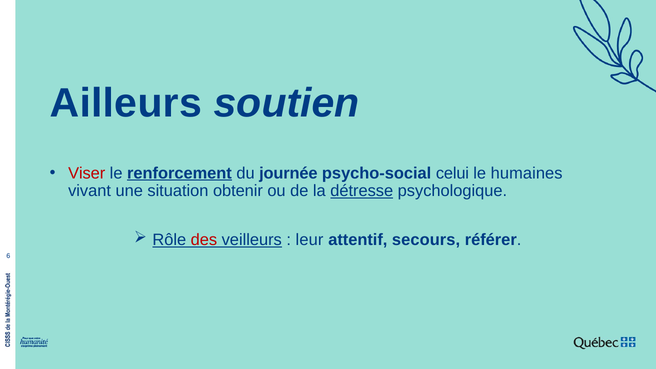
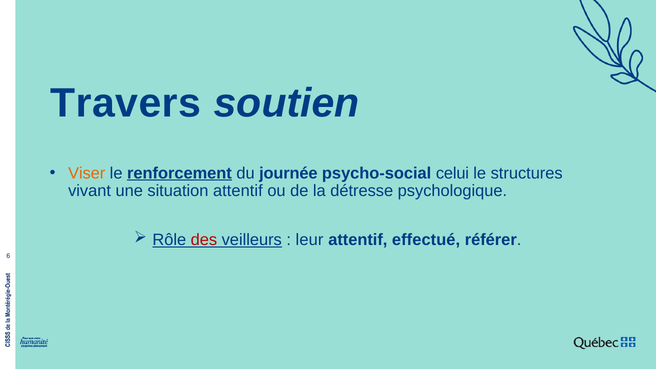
Ailleurs: Ailleurs -> Travers (126, 103)
Viser colour: red -> orange (87, 173)
humaines: humaines -> structures (527, 173)
situation obtenir: obtenir -> attentif (238, 191)
détresse underline: present -> none (362, 191)
secours: secours -> effectué (426, 240)
